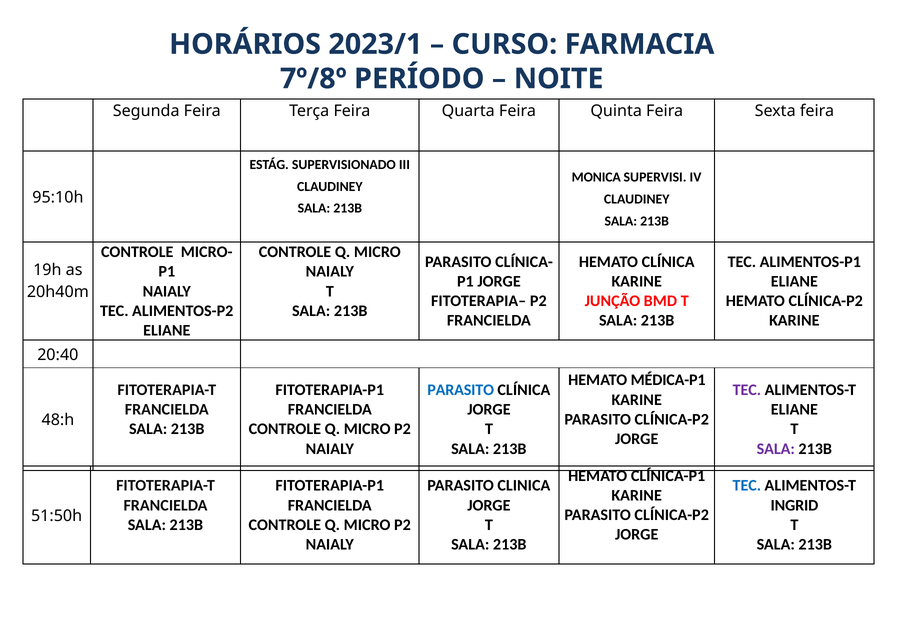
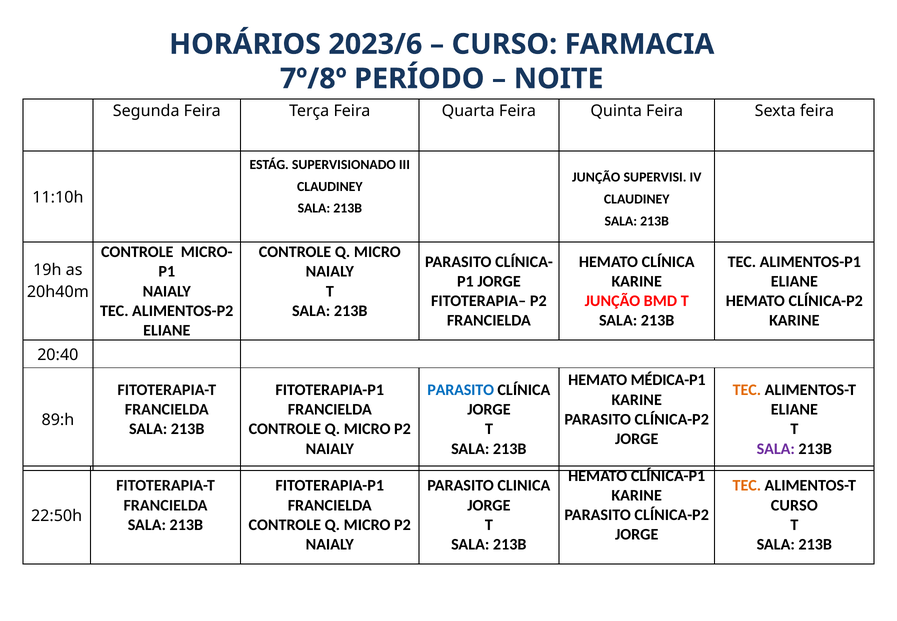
2023/1: 2023/1 -> 2023/6 (375, 44)
MONICA: MONICA -> JUNÇÃO (596, 177)
95:10h: 95:10h -> 11:10h (58, 198)
TEC colour: purple -> orange (747, 390)
48:h: 48:h -> 89:h (58, 420)
TEC colour: blue -> orange (747, 486)
INGRID: INGRID -> CURSO (794, 505)
51:50h: 51:50h -> 22:50h (57, 516)
